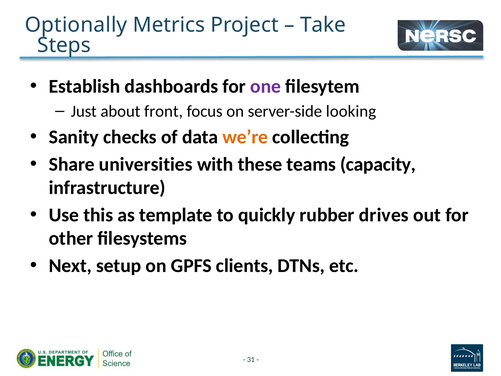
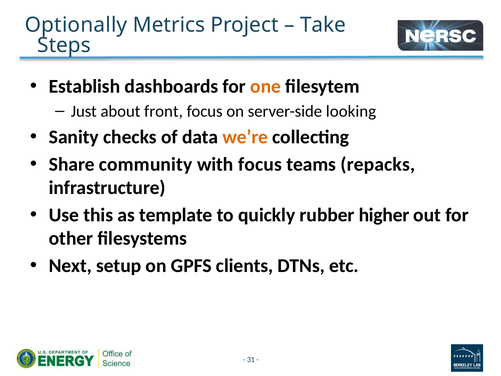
one colour: purple -> orange (266, 86)
universities: universities -> community (146, 164)
with these: these -> focus (260, 164)
capacity: capacity -> repacks (378, 164)
drives: drives -> higher (384, 215)
